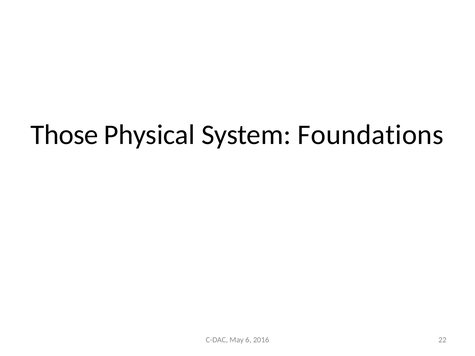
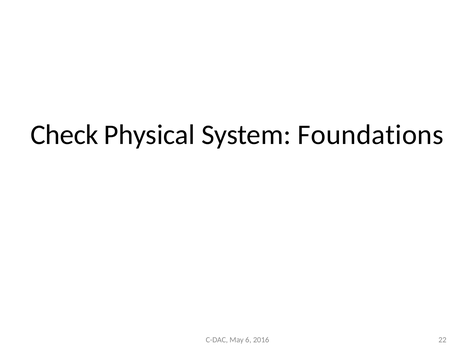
Those: Those -> Check (64, 135)
